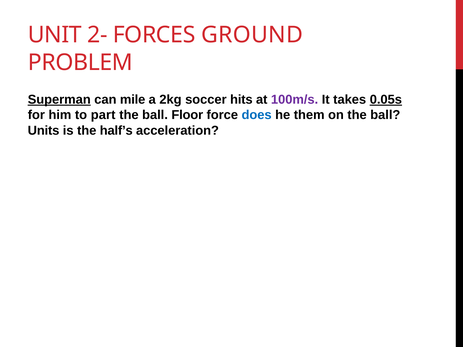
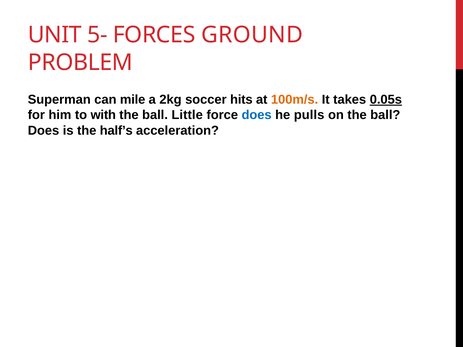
2-: 2- -> 5- (97, 35)
Superman underline: present -> none (59, 100)
100m/s colour: purple -> orange (295, 100)
part: part -> with (103, 115)
Floor: Floor -> Little (187, 115)
them: them -> pulls (309, 115)
Units: Units -> Does (44, 131)
